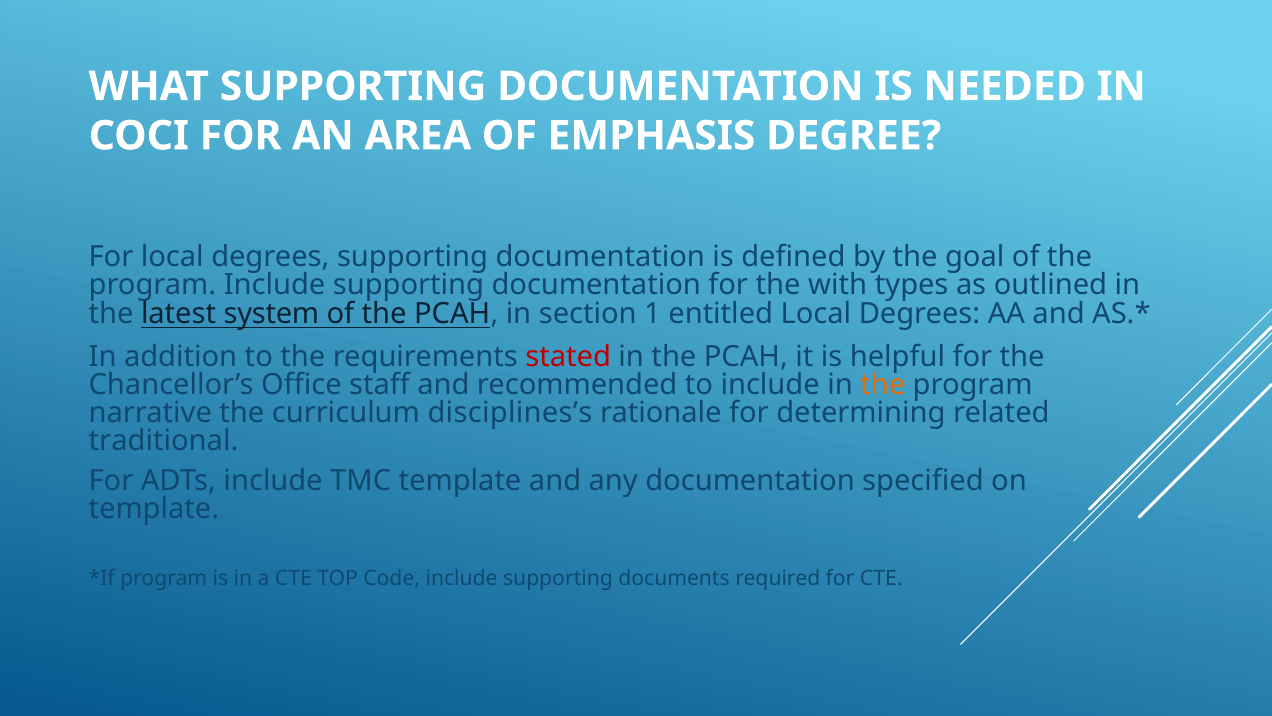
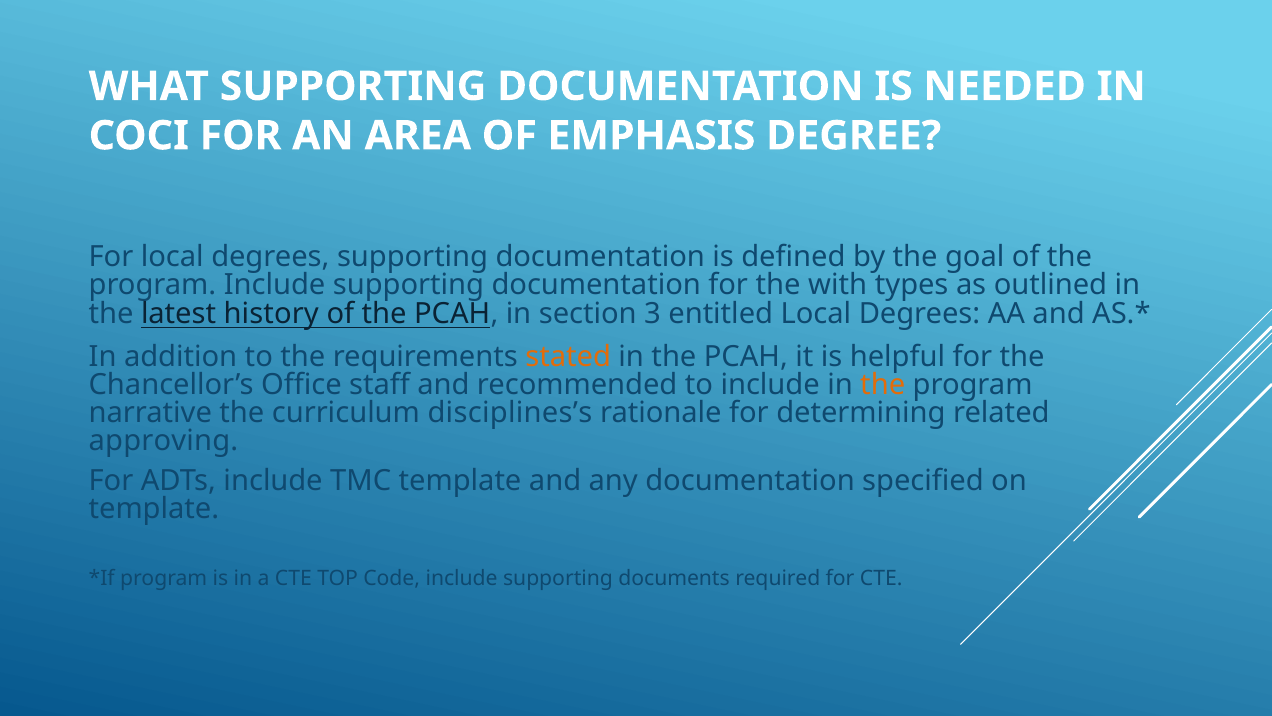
system: system -> history (271, 314)
1: 1 -> 3 (652, 314)
stated colour: red -> orange (568, 357)
traditional: traditional -> approving (163, 441)
